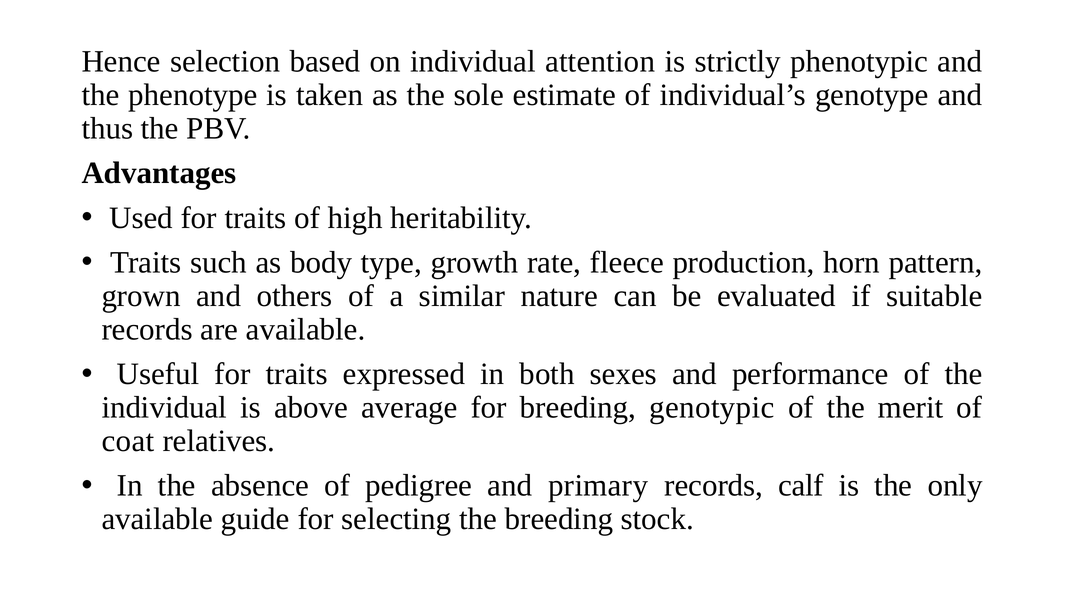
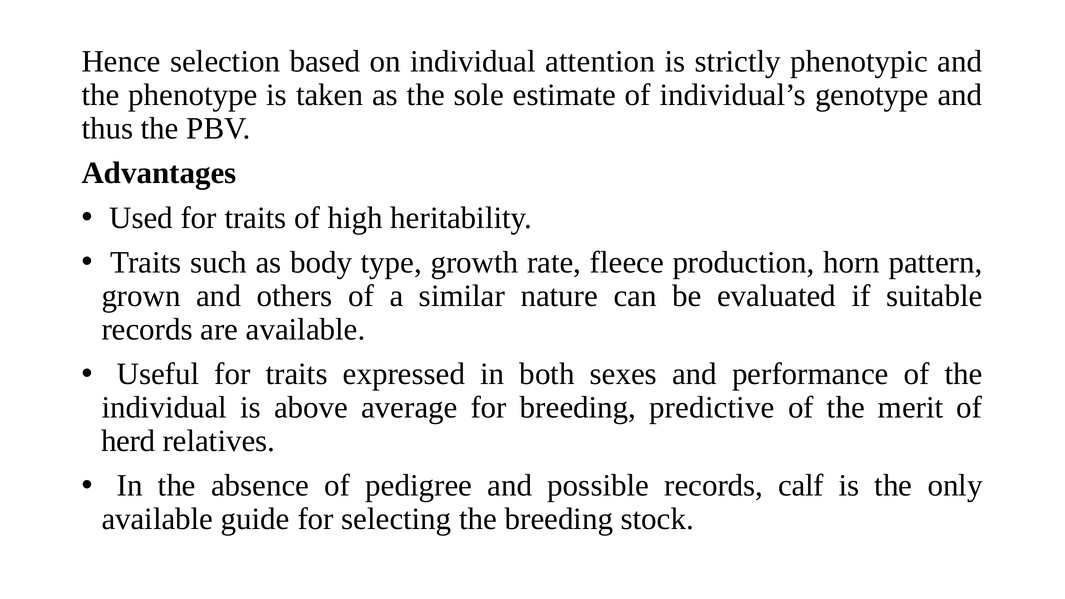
genotypic: genotypic -> predictive (712, 407)
coat: coat -> herd (128, 441)
primary: primary -> possible (598, 486)
